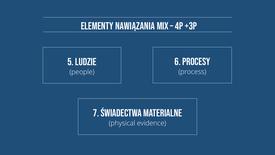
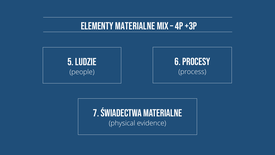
elementy nawiązania: nawiązania -> materialne (135, 26)
